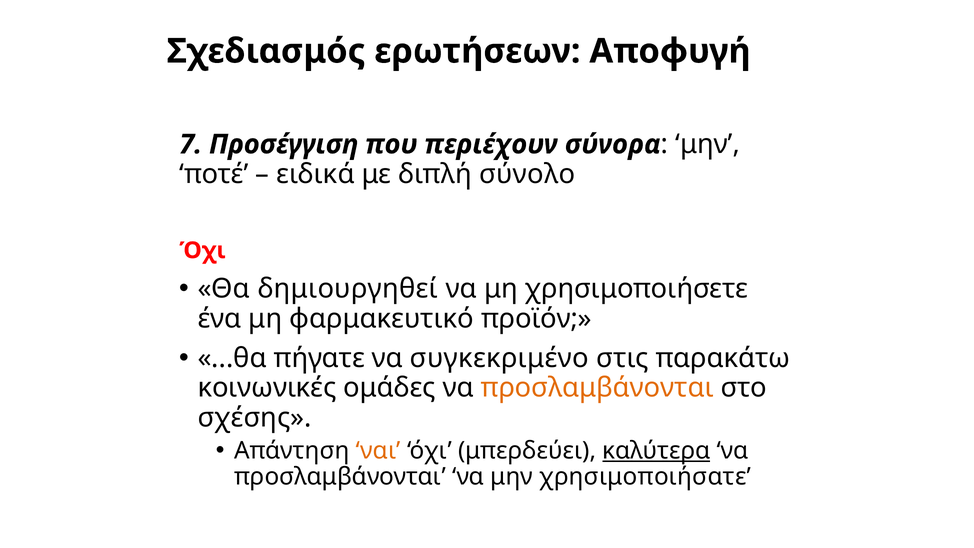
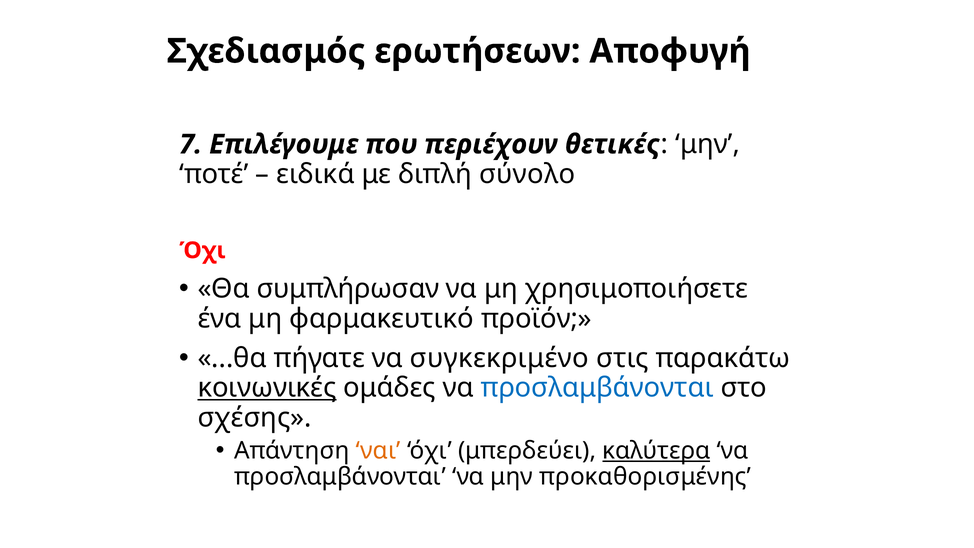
Προσέγγιση: Προσέγγιση -> Επιλέγουμε (284, 144)
σύνορα: σύνορα -> θετικές (613, 144)
δημιουργηθεί: δημιουργηθεί -> συμπλήρωσαν (348, 289)
κοινωνικές underline: none -> present (267, 388)
προσλαμβάνονται colour: orange -> blue (597, 388)
χρησιμοποιήσατε: χρησιμοποιήσατε -> προκαθορισμένης (645, 477)
